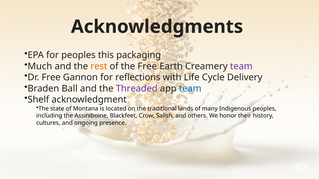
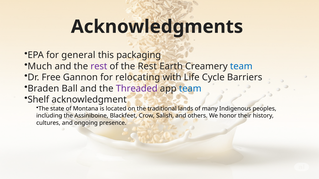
for peoples: peoples -> general (78, 55)
rest colour: orange -> purple (99, 66)
of the Free: Free -> Rest (147, 66)
team colour: purple -> blue (241, 66)
reflections: reflections -> relocating (138, 78)
Delivery: Delivery -> Barriers (245, 78)
